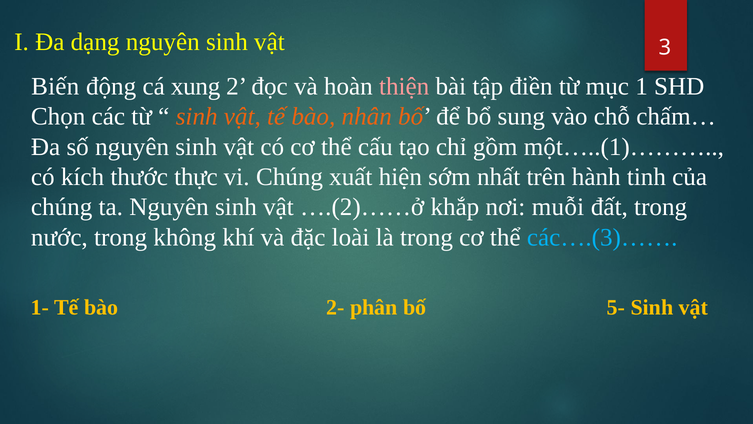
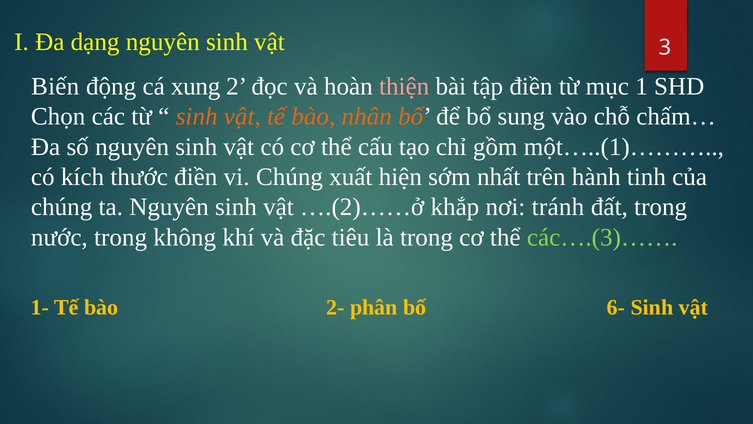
thước thực: thực -> điền (196, 177)
muỗi: muỗi -> tránh (558, 207)
loài: loài -> tiêu (351, 237)
các….(3)…… colour: light blue -> light green (602, 237)
5-: 5- -> 6- (616, 307)
